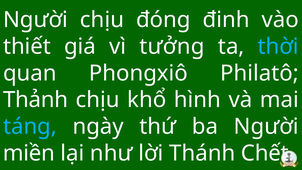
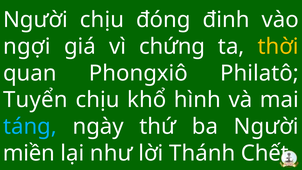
thiết: thiết -> ngợi (27, 46)
tưởng: tưởng -> chứng (172, 46)
thời colour: light blue -> yellow (278, 46)
Thảnh: Thảnh -> Tuyển (35, 100)
